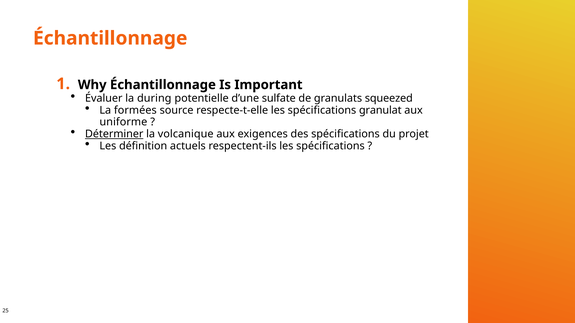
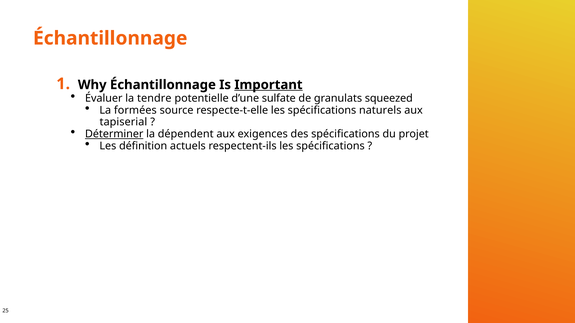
Important underline: none -> present (268, 85)
during: during -> tendre (154, 98)
granulat: granulat -> naturels (380, 110)
uniforme: uniforme -> tapiserial (123, 122)
volcanique: volcanique -> dépendent (186, 134)
